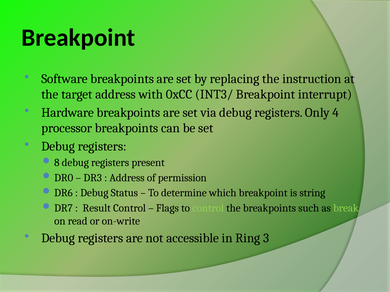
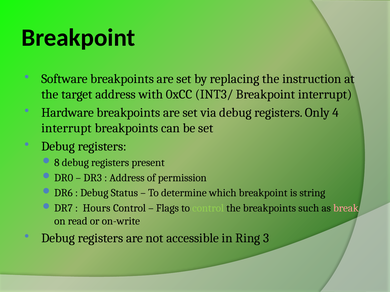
processor: processor -> interrupt (67, 128)
Result: Result -> Hours (97, 208)
break colour: light green -> pink (346, 208)
